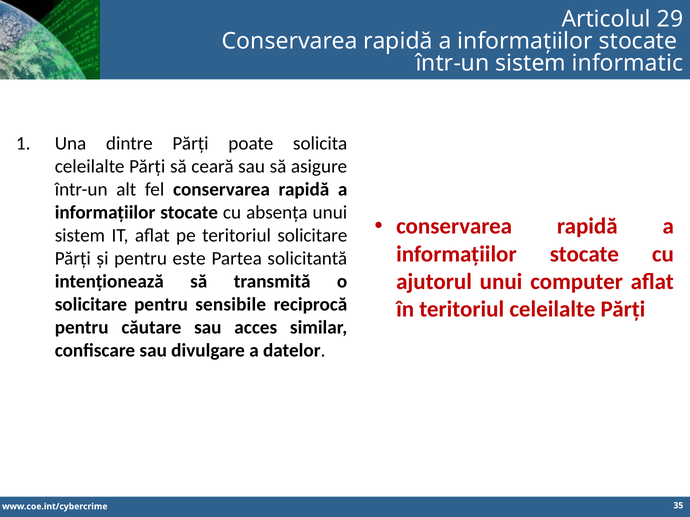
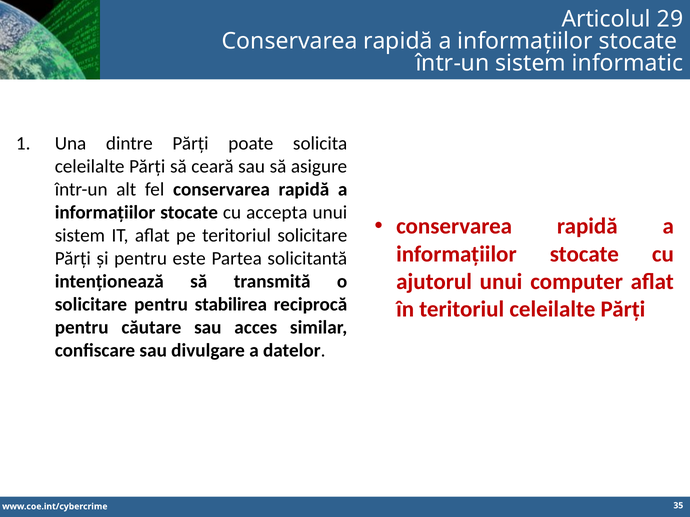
absența: absența -> accepta (277, 213)
sensibile: sensibile -> stabilirea (231, 305)
